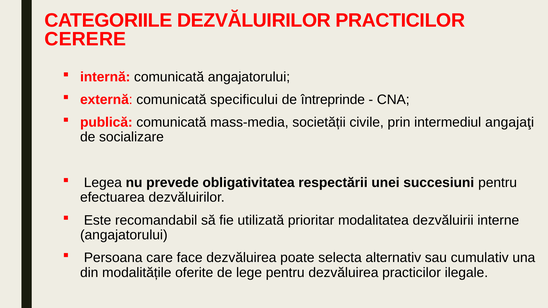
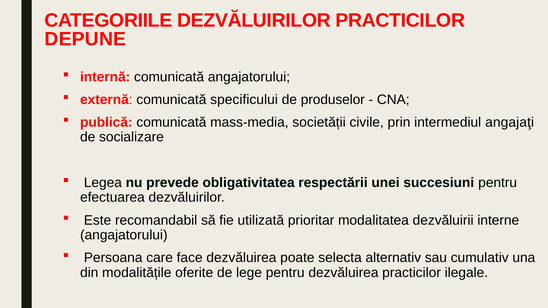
CERERE: CERERE -> DEPUNE (85, 39)
întreprinde: întreprinde -> produselor (333, 100)
